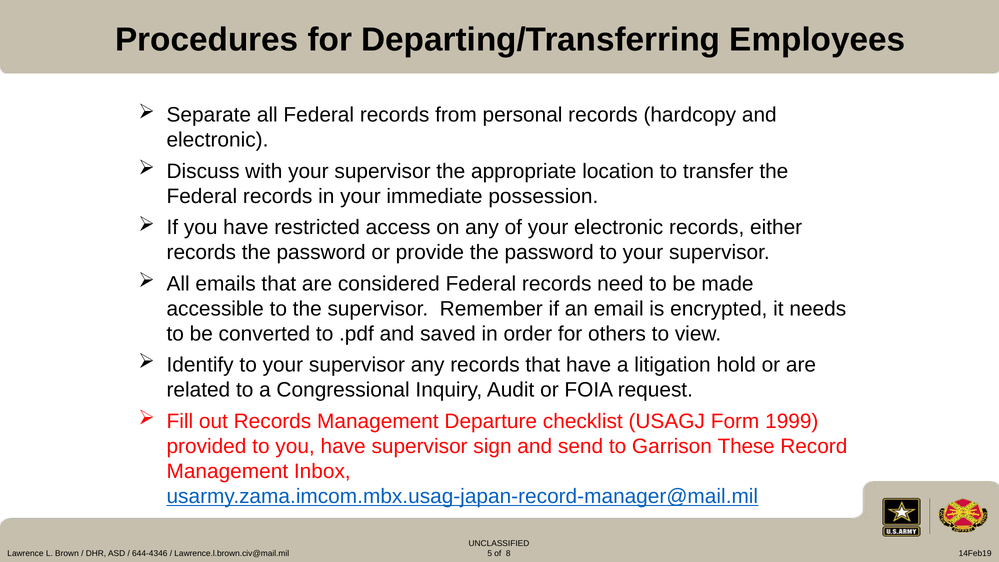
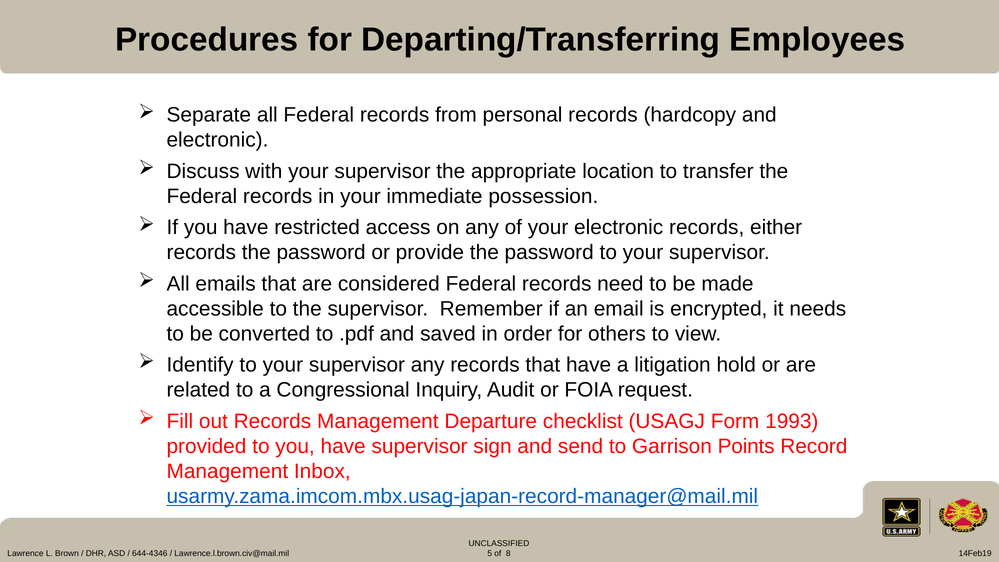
1999: 1999 -> 1993 (792, 421)
These: These -> Points (746, 446)
